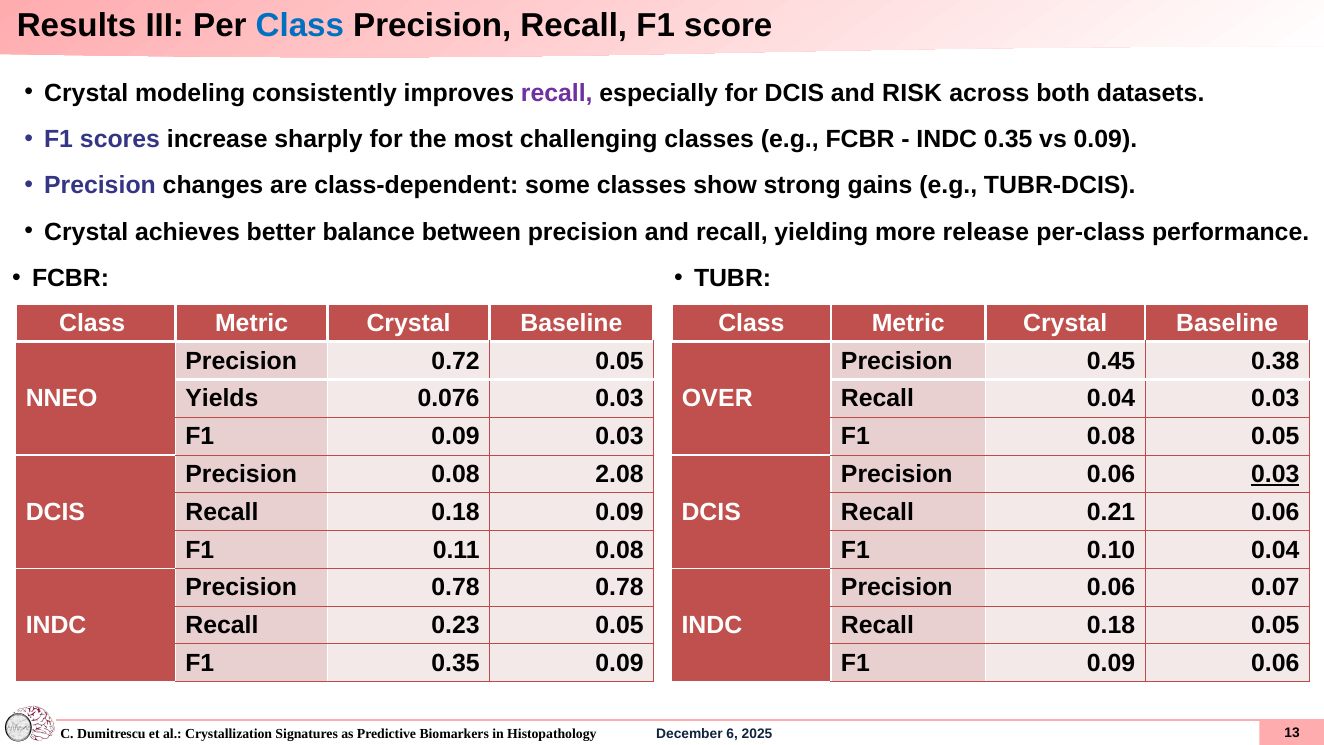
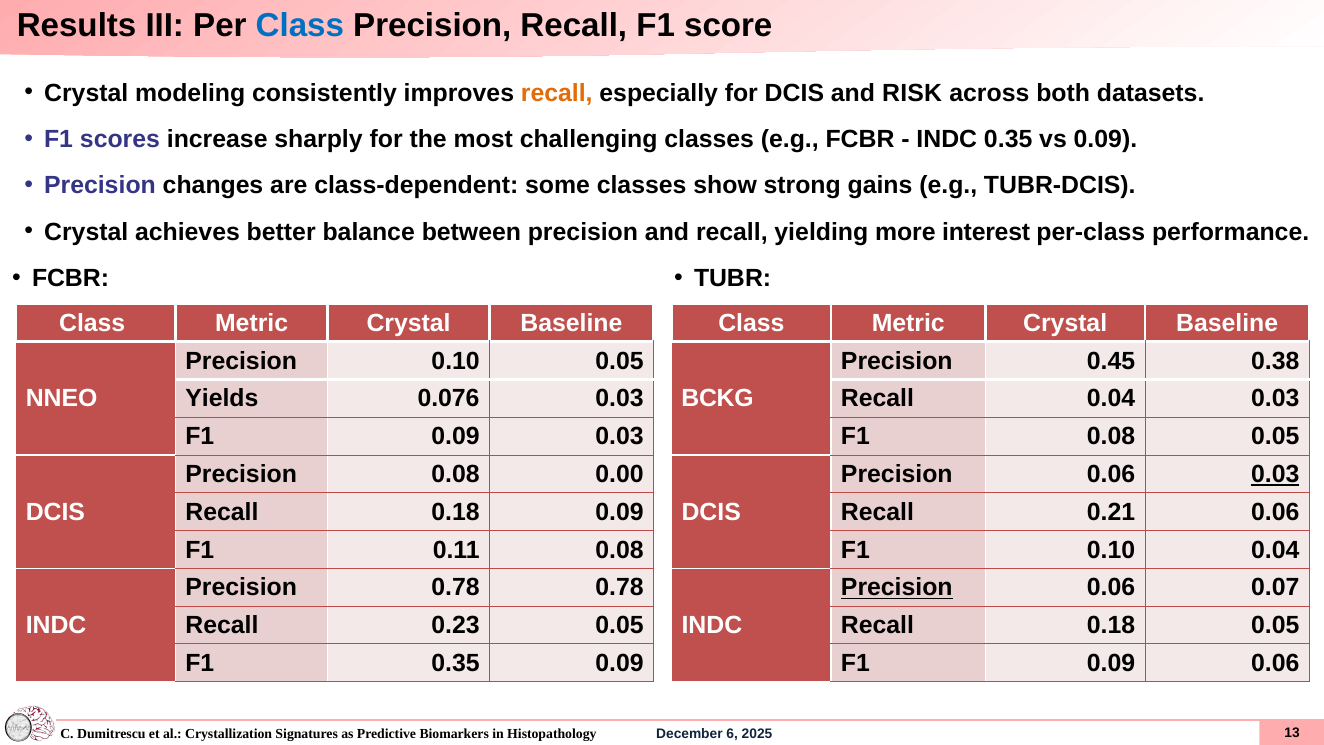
recall colour: purple -> orange (557, 93)
release: release -> interest (986, 232)
Precision 0.72: 0.72 -> 0.10 (456, 361)
OVER: OVER -> BCKG (718, 399)
2.08: 2.08 -> 0.00 (619, 474)
Precision underline: none -> present (897, 587)
